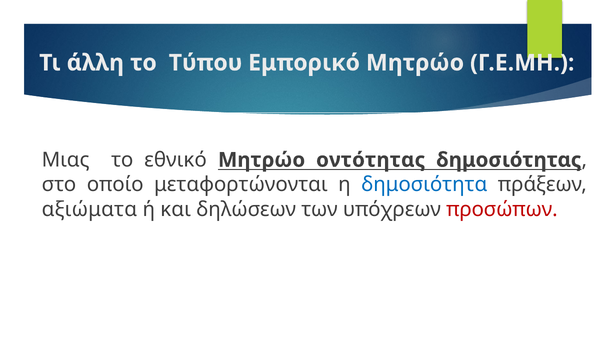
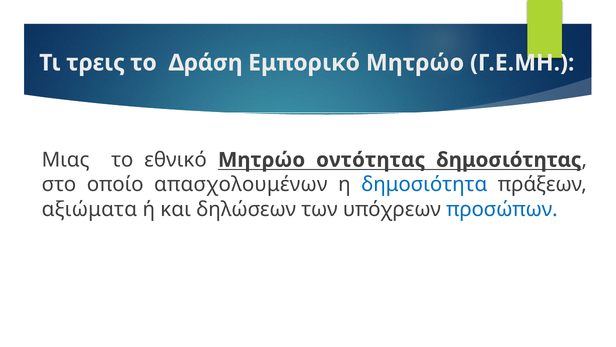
άλλη: άλλη -> τρεις (96, 63)
Τύπου: Τύπου -> Δράση (206, 63)
μεταφορτώνονται: μεταφορτώνονται -> απασχολουμένων (241, 184)
προσώπων colour: red -> blue (502, 209)
